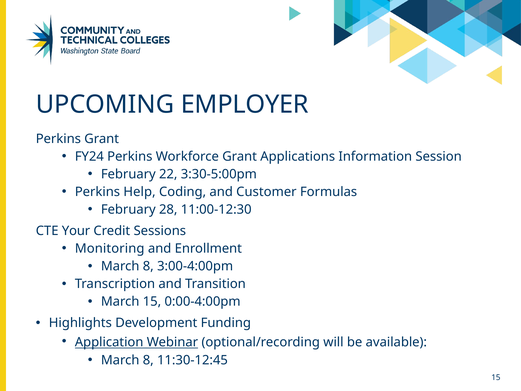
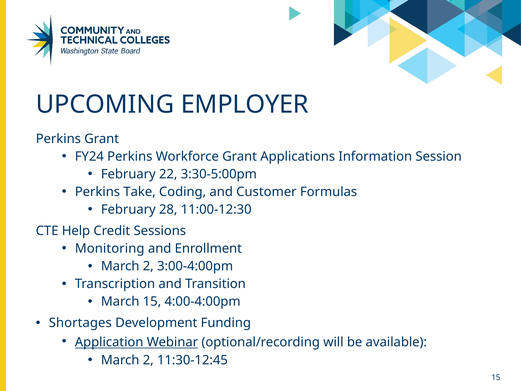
Help: Help -> Take (140, 192)
Your: Your -> Help (76, 231)
8: 8 -> 2 (148, 266)
0:00-4:00pm: 0:00-4:00pm -> 4:00-4:00pm (203, 301)
Highlights: Highlights -> Shortages (80, 323)
8: 8 -> 2 (148, 360)
